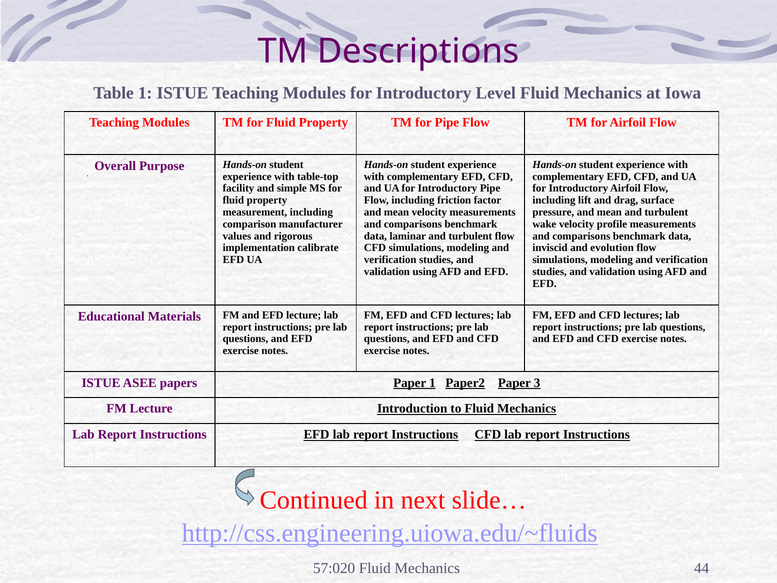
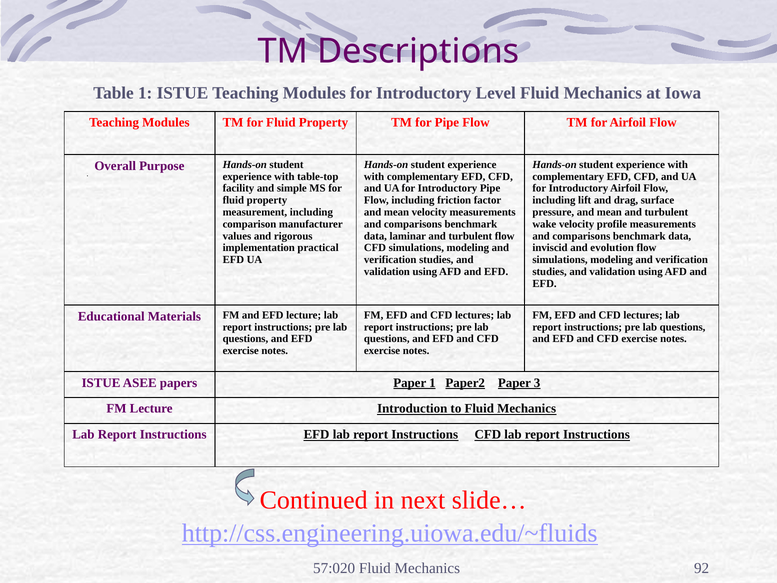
calibrate: calibrate -> practical (318, 248)
44: 44 -> 92 (702, 568)
